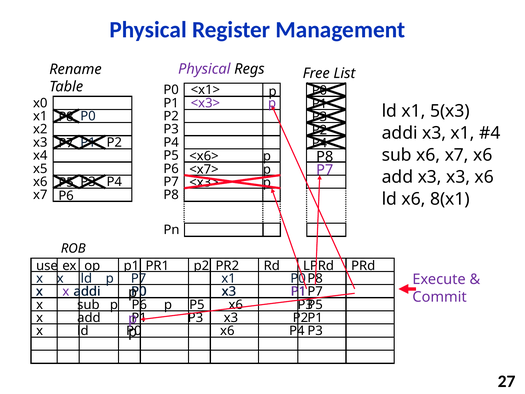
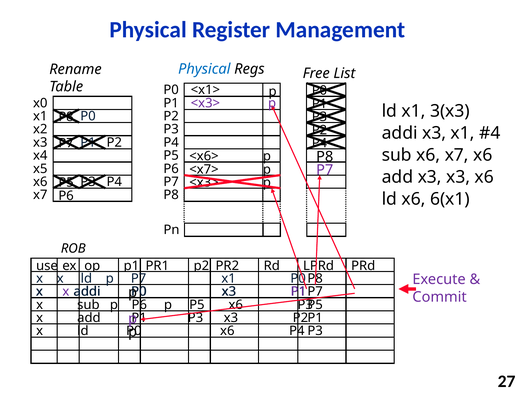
Physical colour: purple -> blue (204, 69)
5(x3: 5(x3 -> 3(x3 (450, 111)
8(x1: 8(x1 -> 6(x1 (450, 199)
